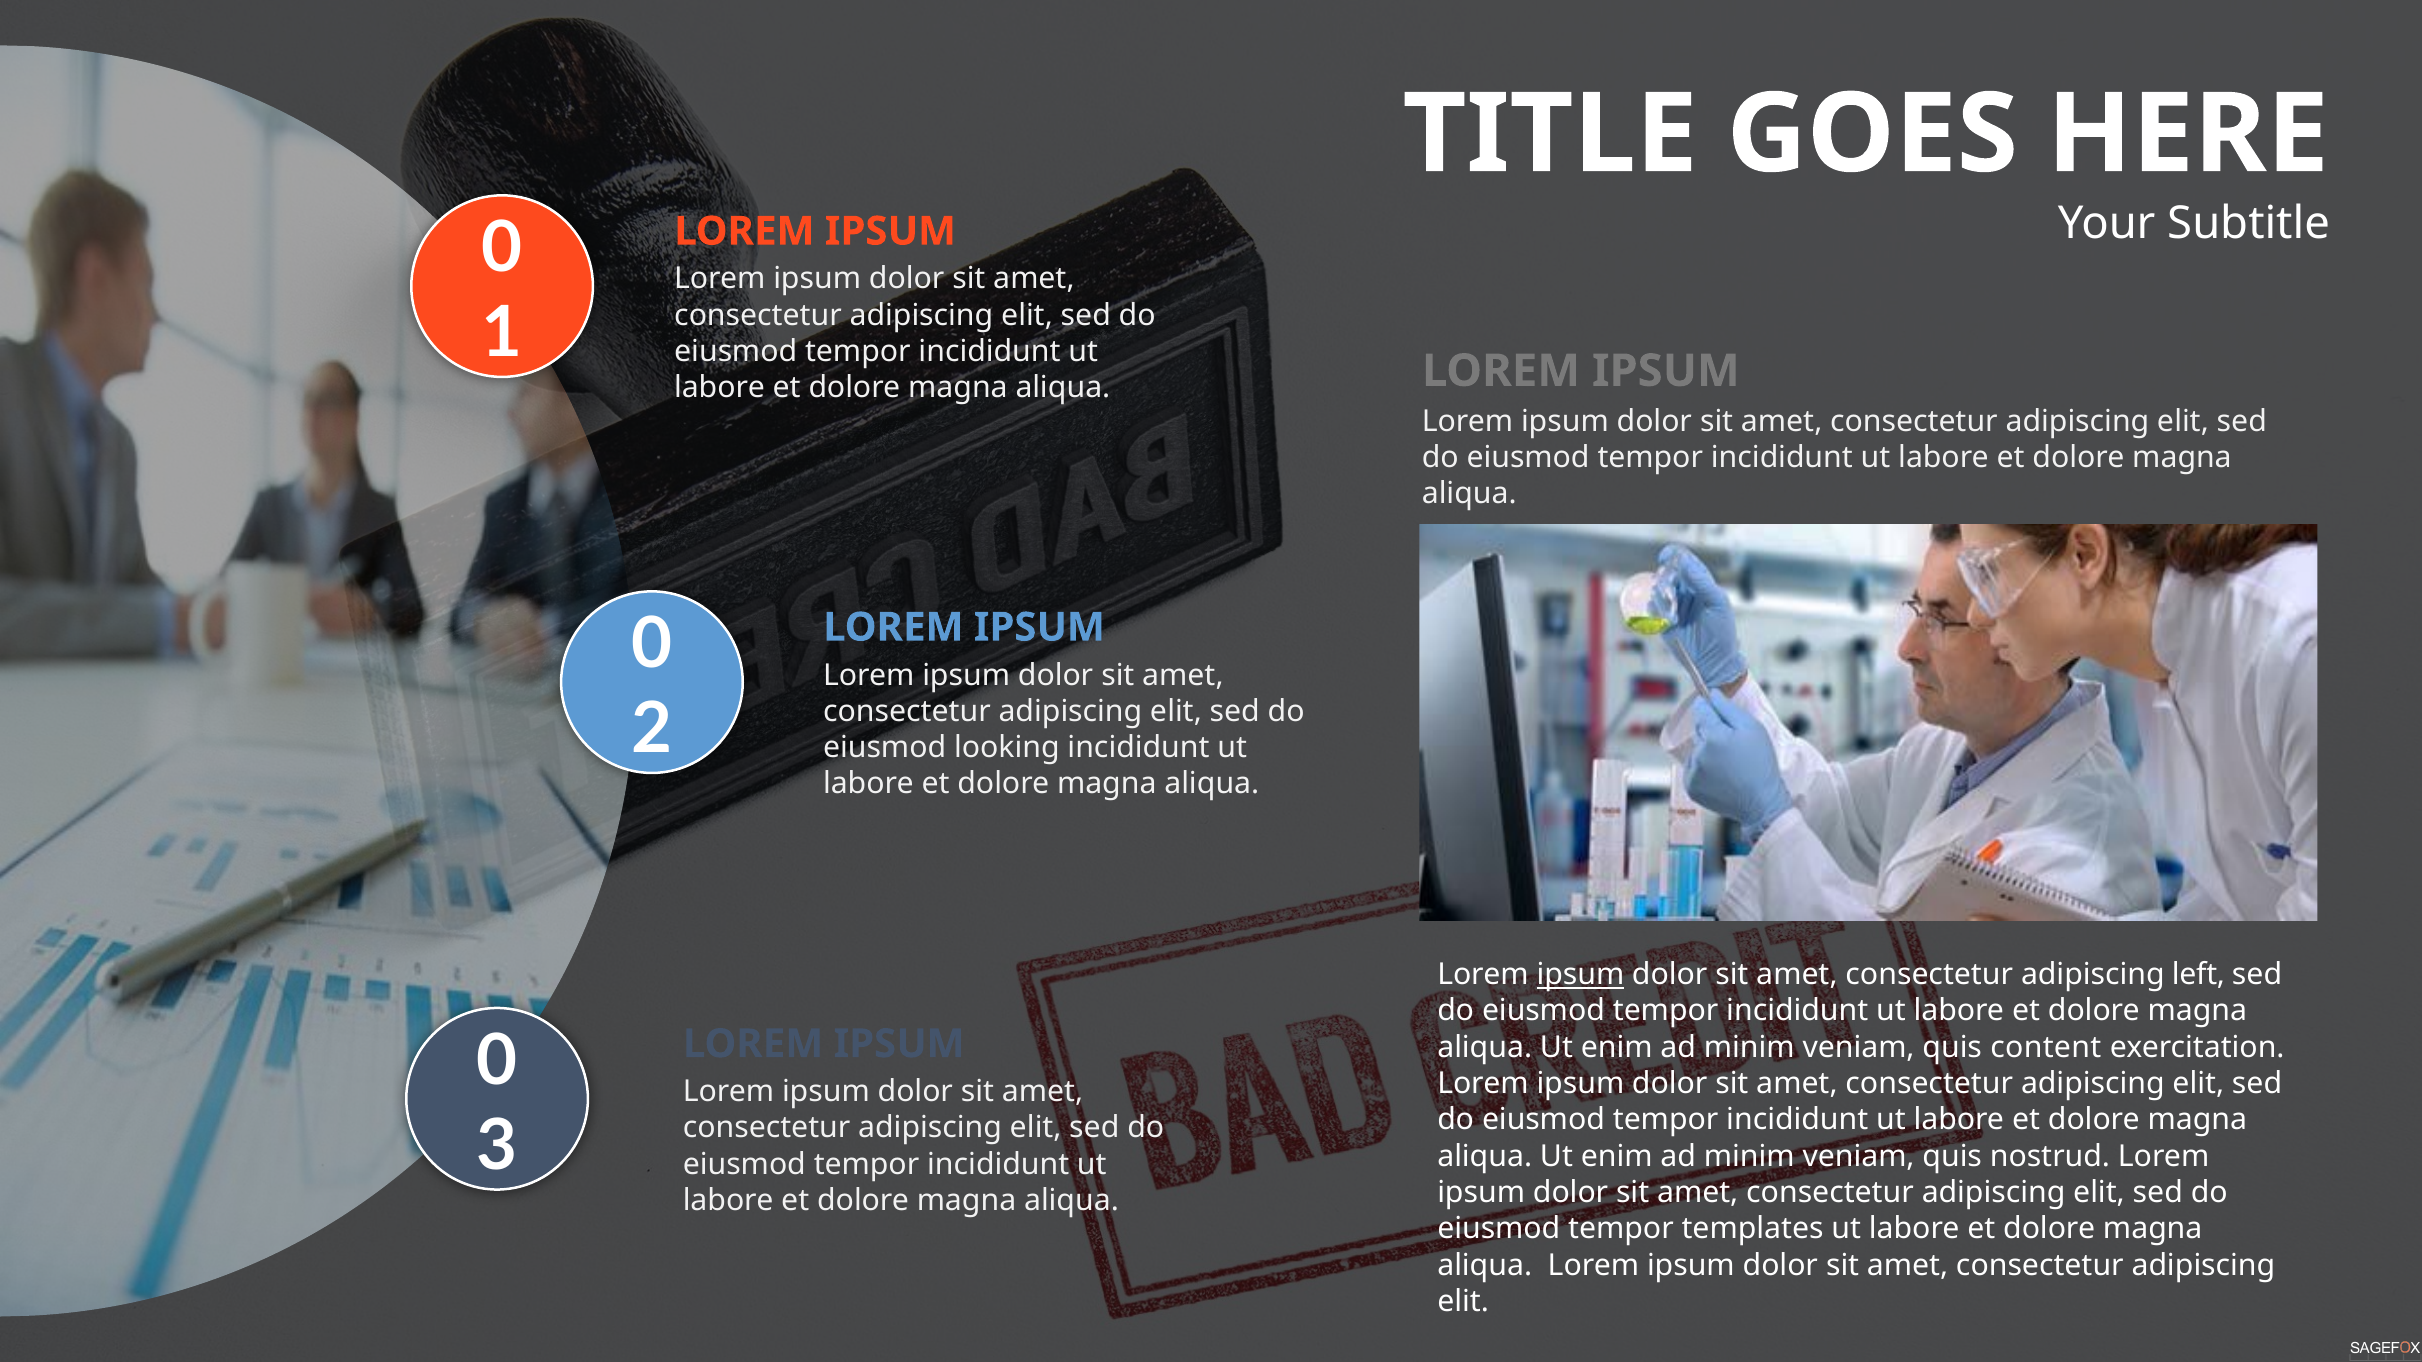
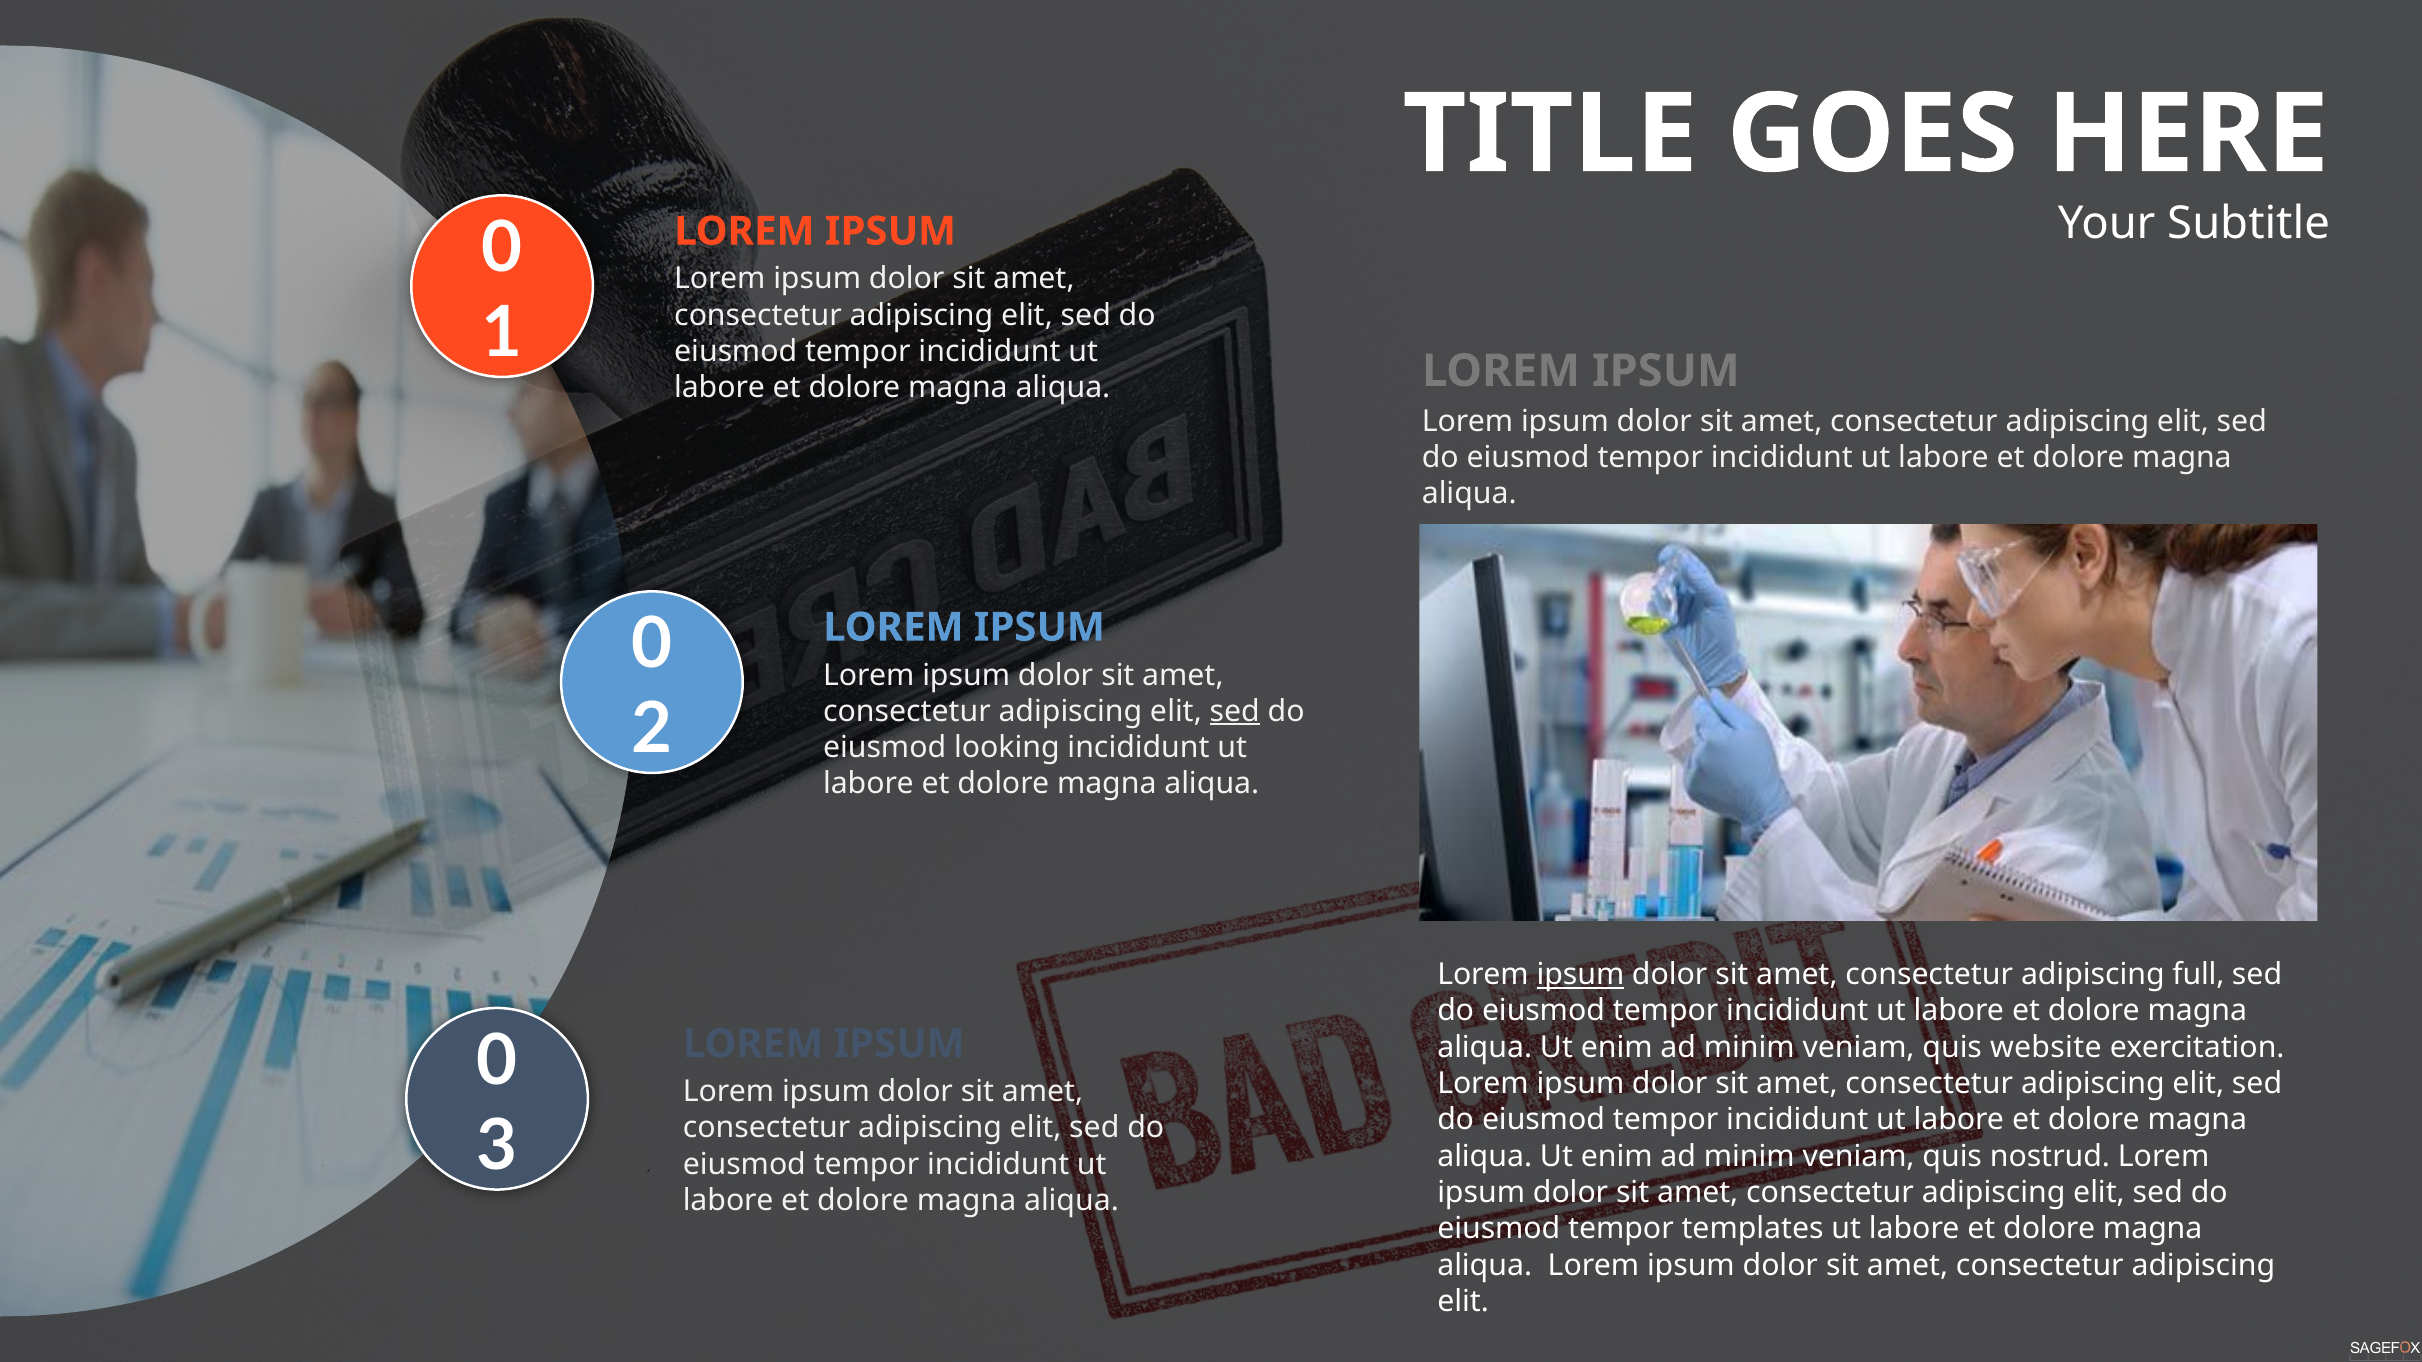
sed underline: none -> present (1235, 712)
left: left -> full (2198, 975)
content: content -> website (2046, 1048)
